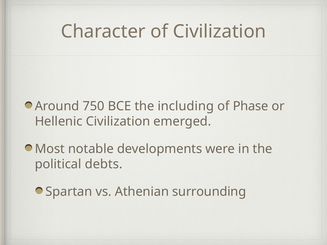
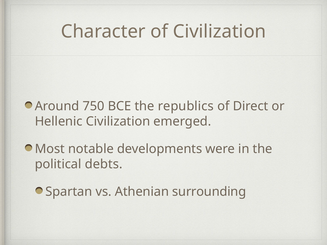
including: including -> republics (186, 106)
Phase: Phase -> Direct (251, 106)
